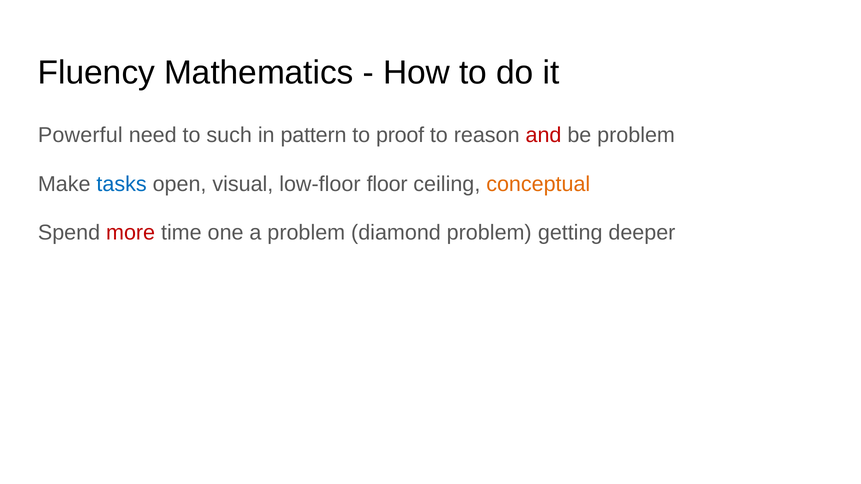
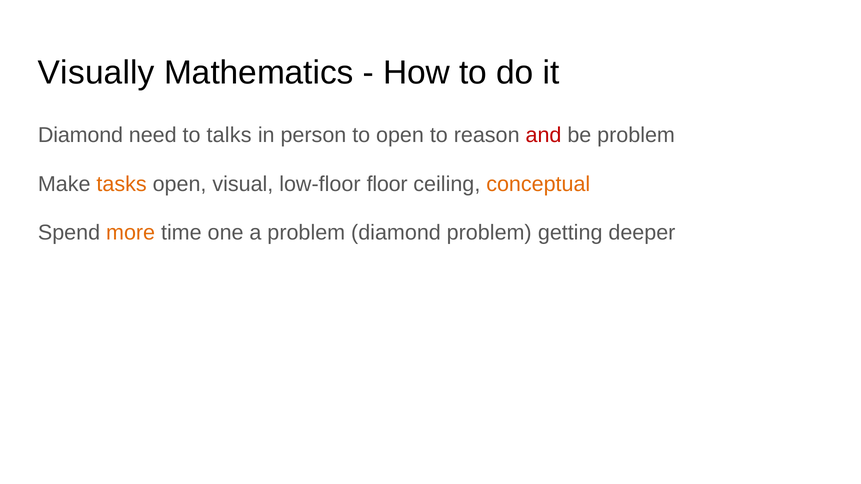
Fluency: Fluency -> Visually (96, 73)
Powerful: Powerful -> Diamond (81, 135)
such: such -> talks (229, 135)
pattern: pattern -> person (313, 135)
to proof: proof -> open (400, 135)
tasks colour: blue -> orange (122, 184)
more colour: red -> orange (131, 233)
